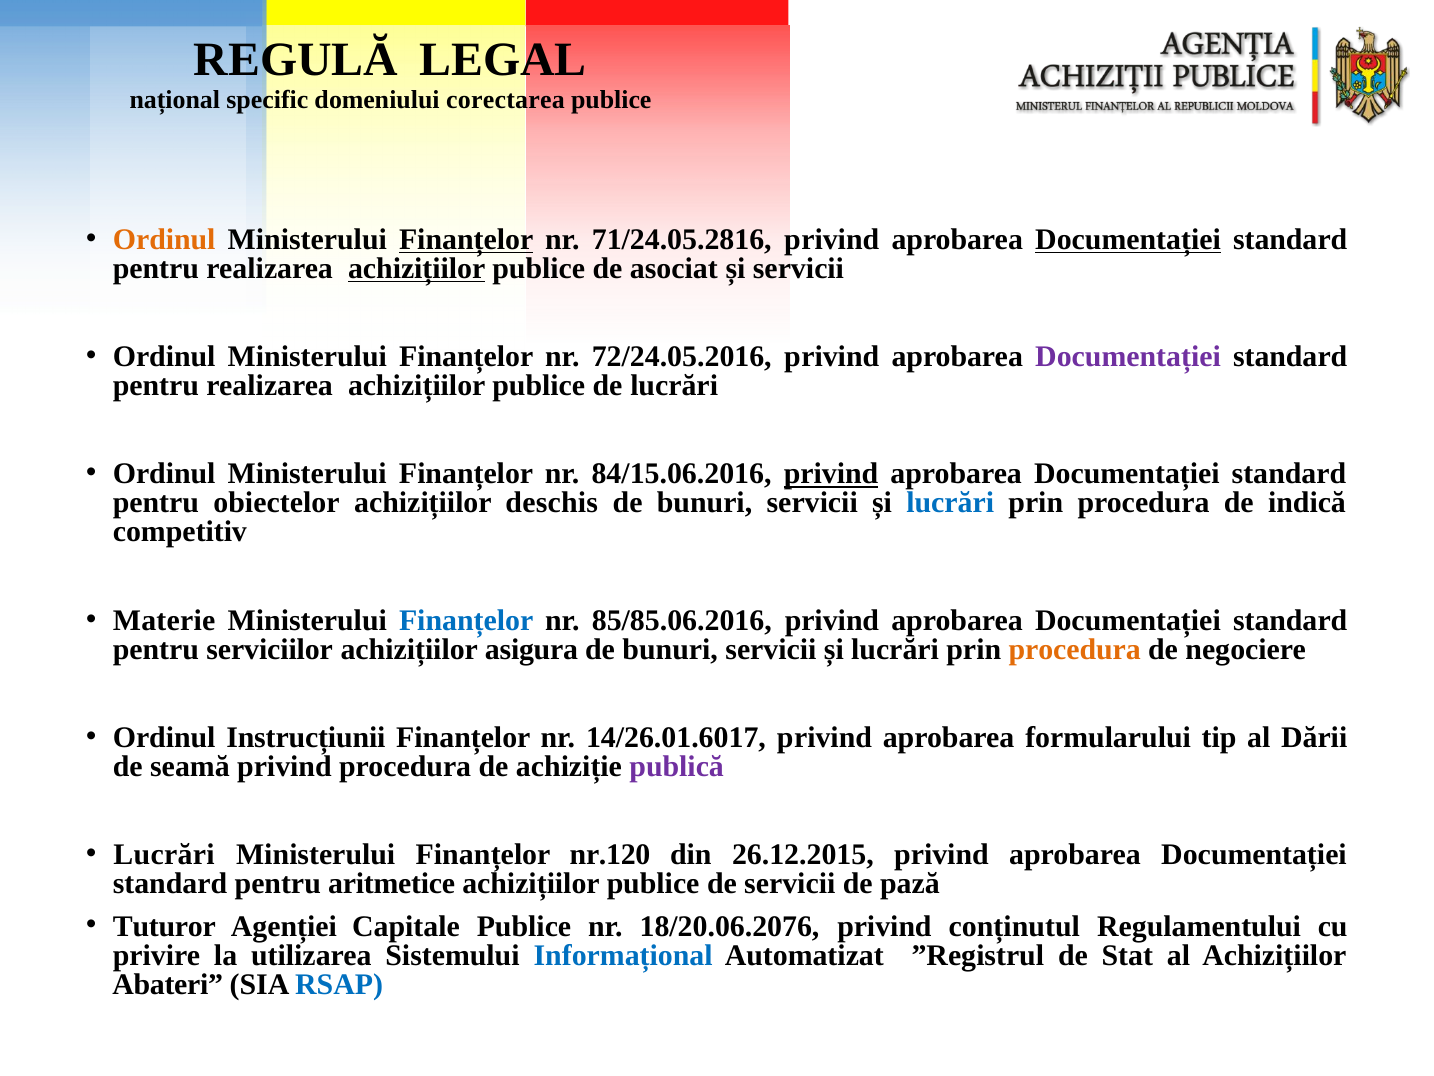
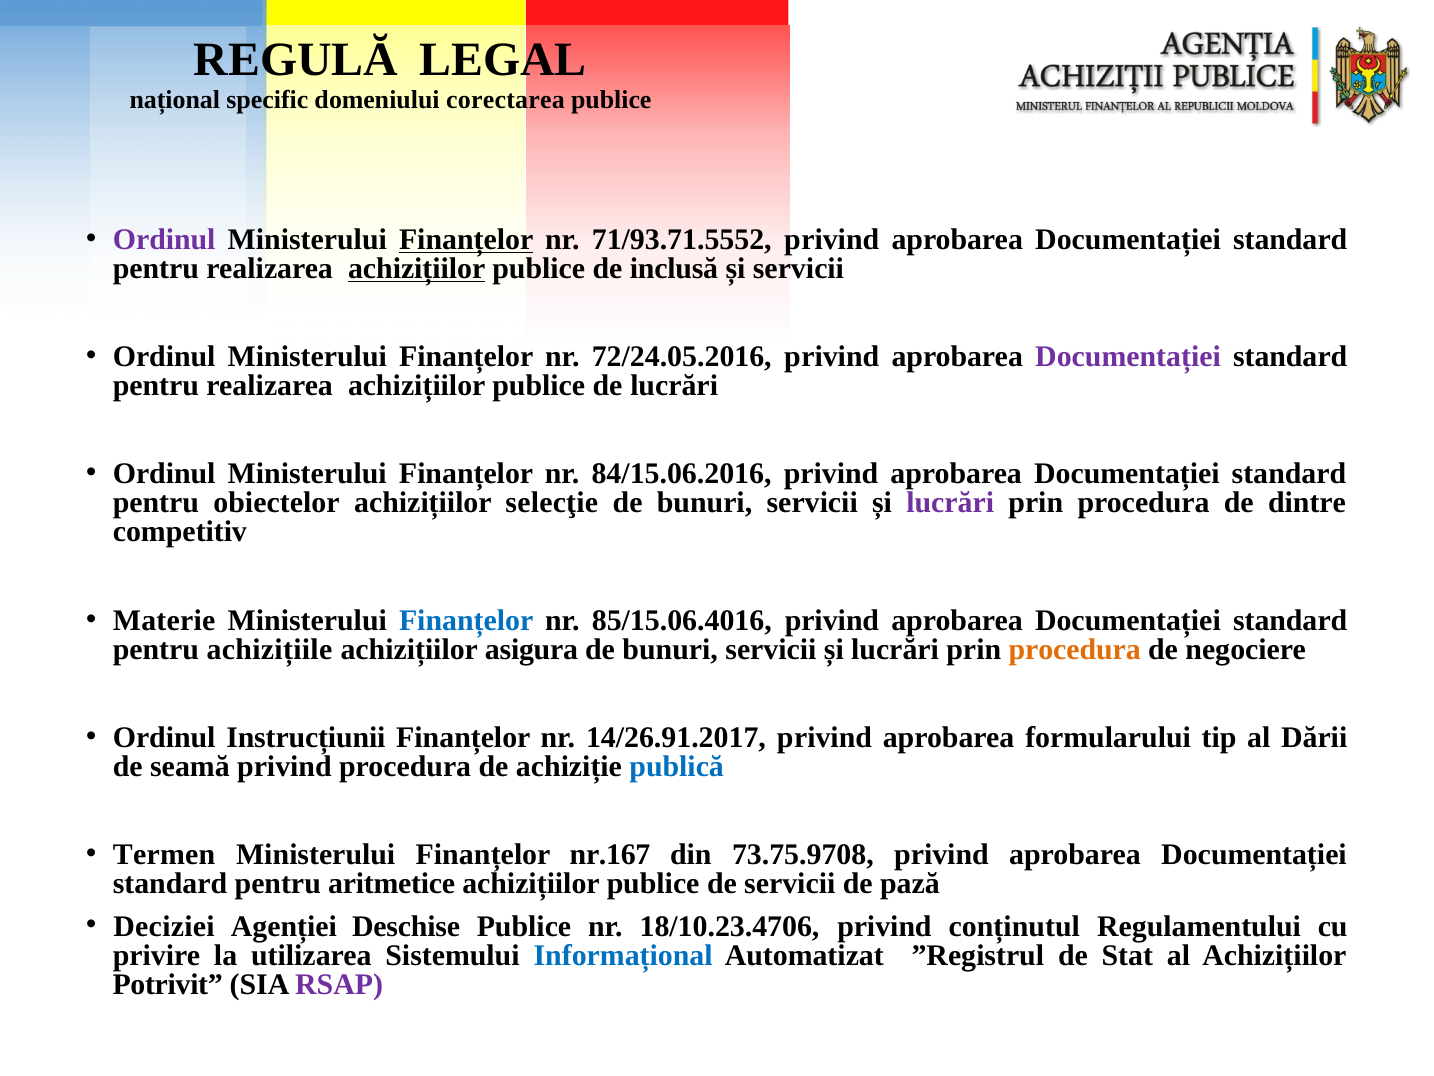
Ordinul colour: orange -> purple (164, 240)
71/24.05.2816: 71/24.05.2816 -> 71/93.71.5552 (682, 240)
Documentației underline: present -> none (1128, 240)
asociat: asociat -> inclusă (674, 269)
privind underline: present -> none (831, 474)
deschis: deschis -> selecţie (552, 503)
lucrări colour: blue -> purple (950, 503)
indică: indică -> dintre (1307, 503)
85/85.06.2016: 85/85.06.2016 -> 85/15.06.4016 (682, 620)
serviciilor: serviciilor -> achizițiile (269, 649)
14/26.01.6017: 14/26.01.6017 -> 14/26.91.2017 (676, 737)
publică colour: purple -> blue (677, 766)
Lucrări: Lucrări -> Termen (164, 854)
nr.120: nr.120 -> nr.167 (610, 854)
26.12.2015: 26.12.2015 -> 73.75.9708 (803, 854)
Tuturor: Tuturor -> Deciziei (164, 926)
Capitale: Capitale -> Deschise (406, 926)
18/20.06.2076: 18/20.06.2076 -> 18/10.23.4706 (730, 926)
Abateri: Abateri -> Potrivit (168, 984)
RSAP colour: blue -> purple (339, 984)
